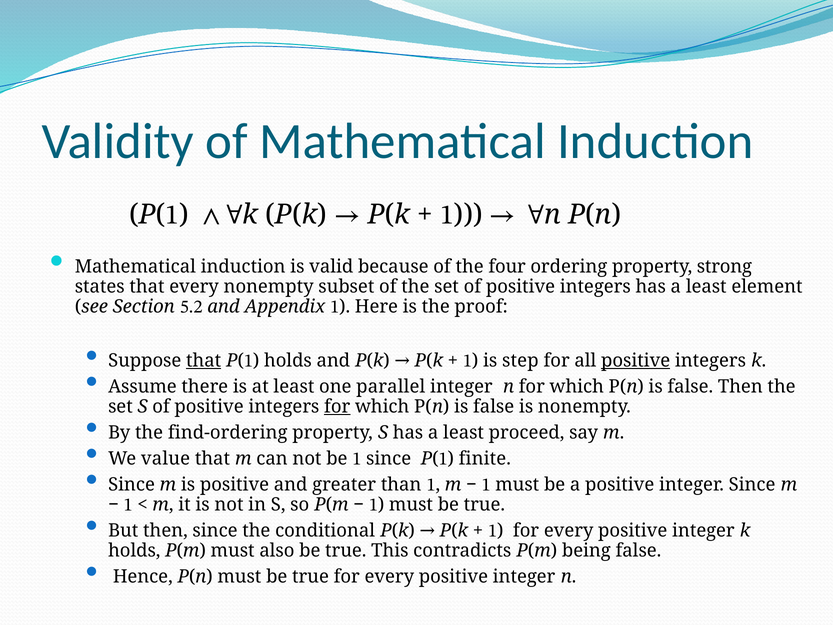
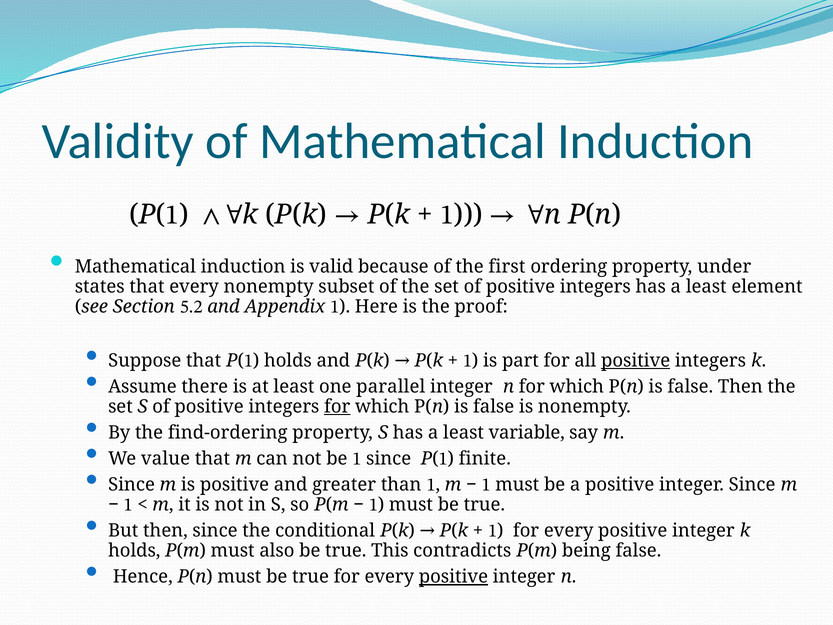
four: four -> first (507, 266)
strong: strong -> under (724, 266)
that underline: present -> none (204, 361)
step: step -> part (520, 361)
proceed: proceed -> variable (527, 433)
positive underline: none -> present (453, 577)
